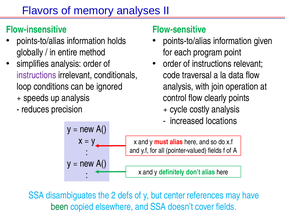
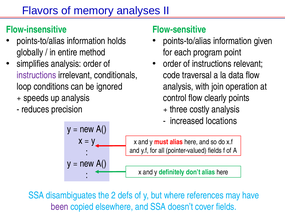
cycle: cycle -> three (179, 109)
center: center -> where (174, 195)
been colour: green -> purple (60, 207)
